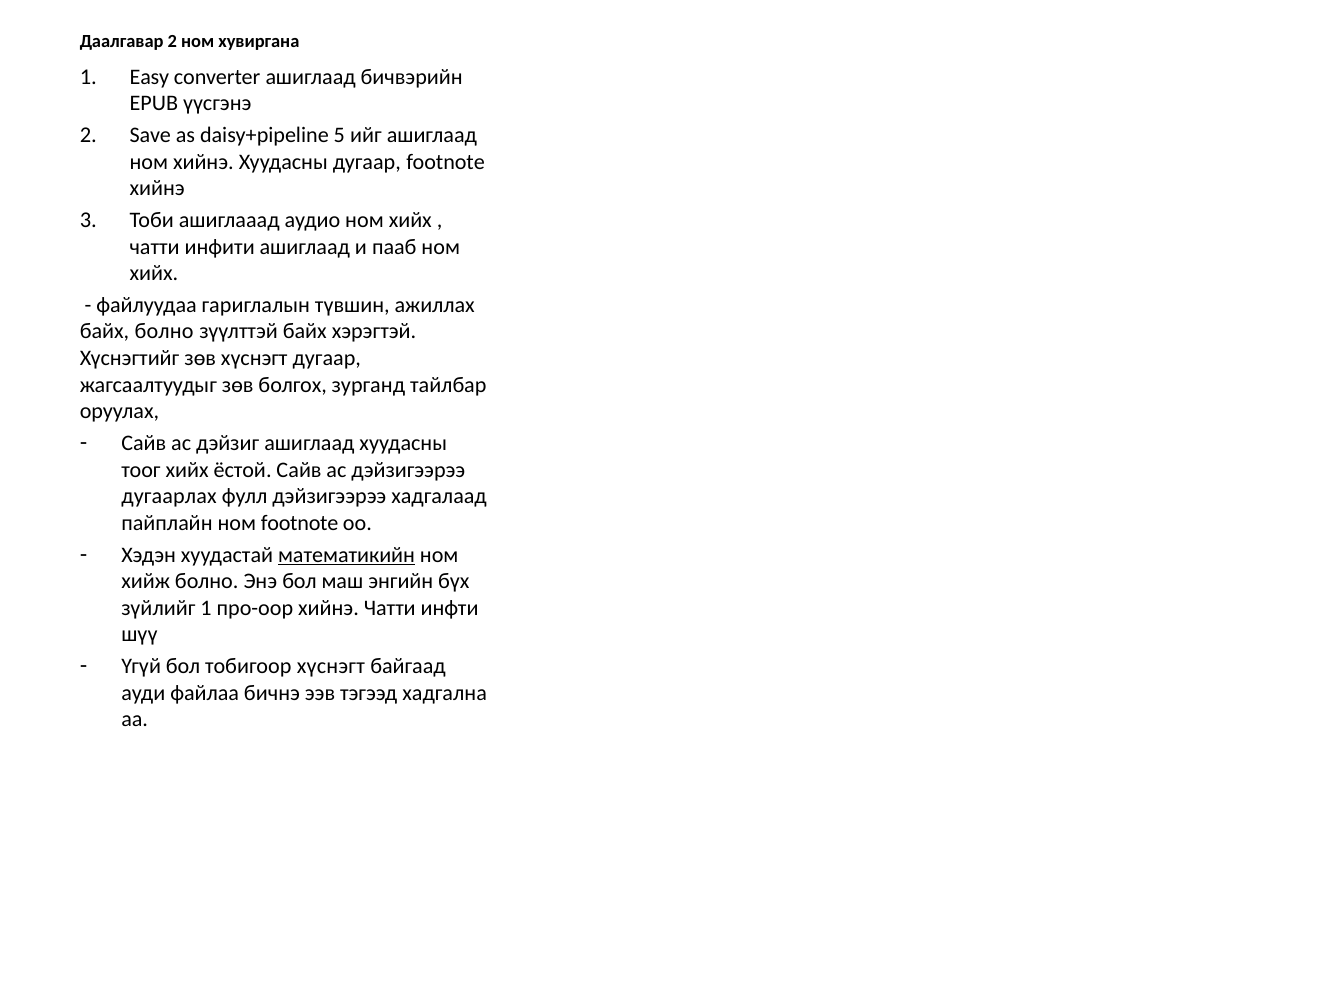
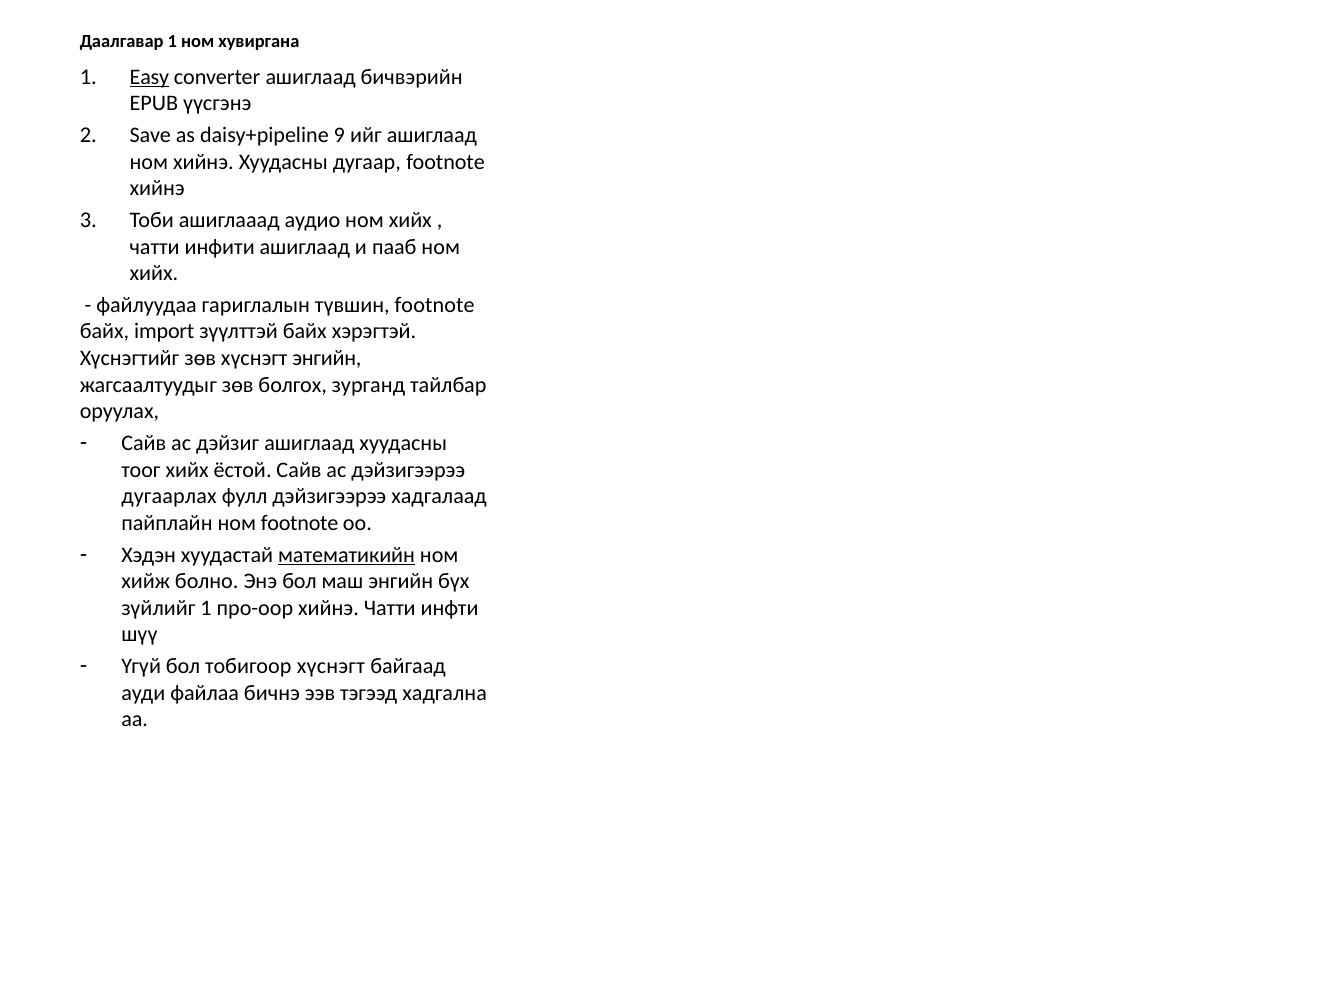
Даалгавар 2: 2 -> 1 (172, 41)
Easy underline: none -> present (149, 77)
5: 5 -> 9 (339, 135)
түвшин ажиллах: ажиллах -> footnote (435, 305)
байх болно: болно -> import (164, 332)
хүснэгт дугаар: дугаар -> энгийн (327, 358)
